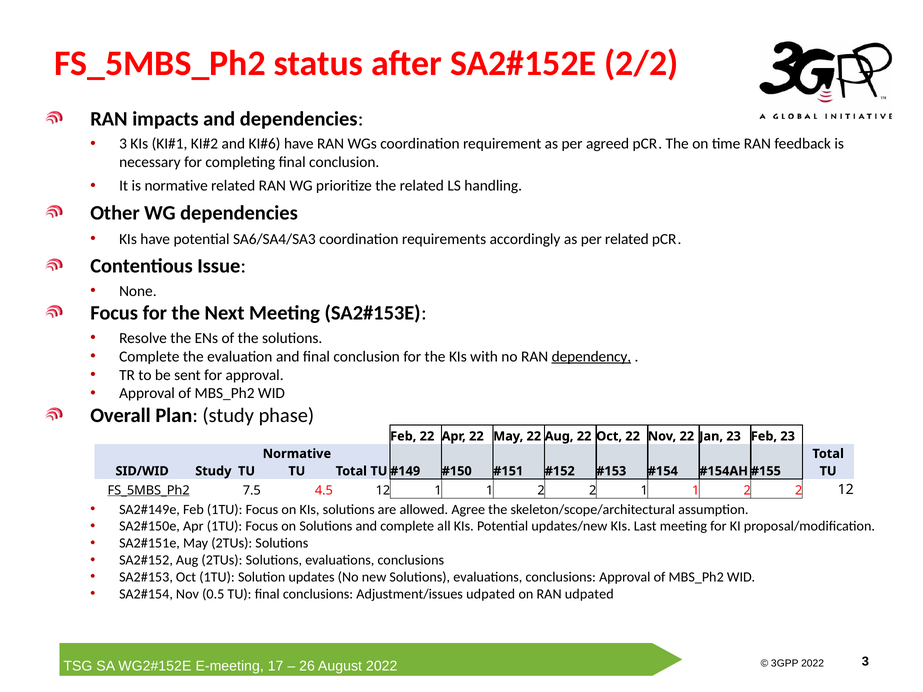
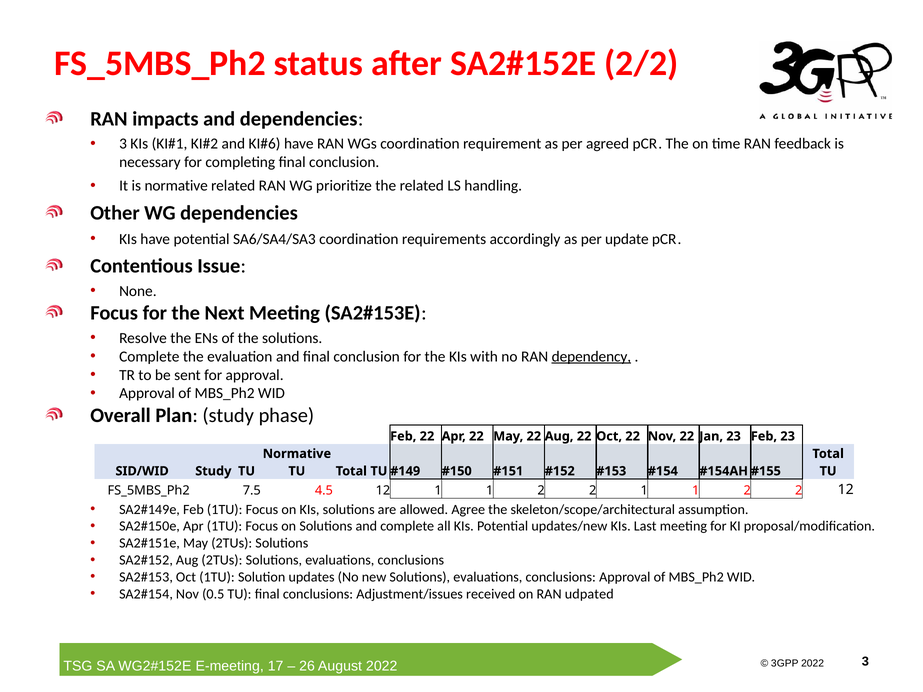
per related: related -> update (627, 239)
FS_5MBS_Ph2 underline: present -> none (149, 491)
Adjustment/issues udpated: udpated -> received (491, 594)
